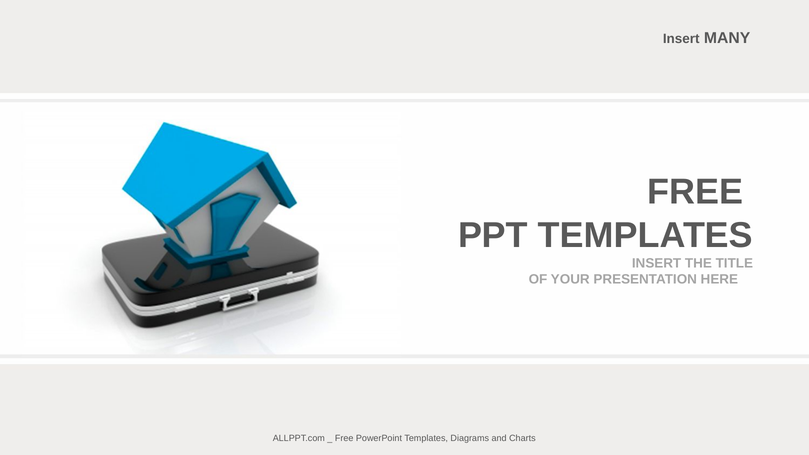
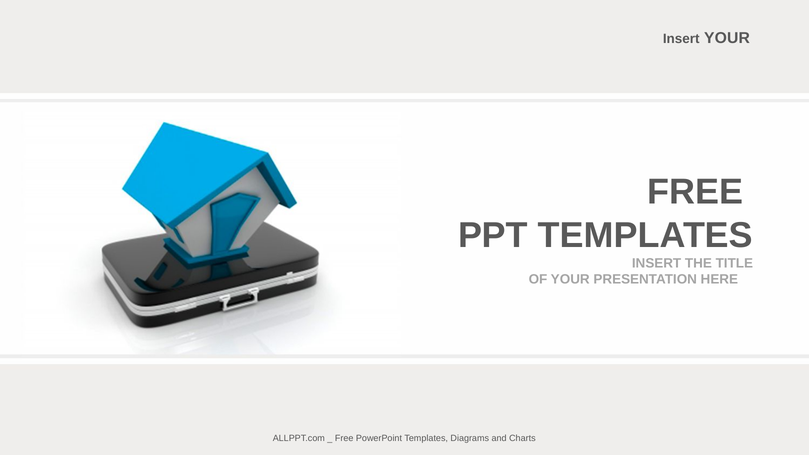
Insert MANY: MANY -> YOUR (727, 38)
